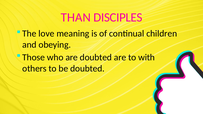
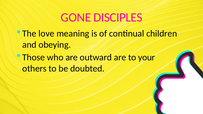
THAN: THAN -> GONE (76, 17)
are doubted: doubted -> outward (96, 57)
with: with -> your (147, 57)
